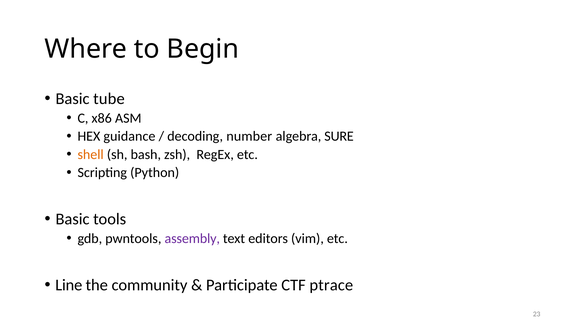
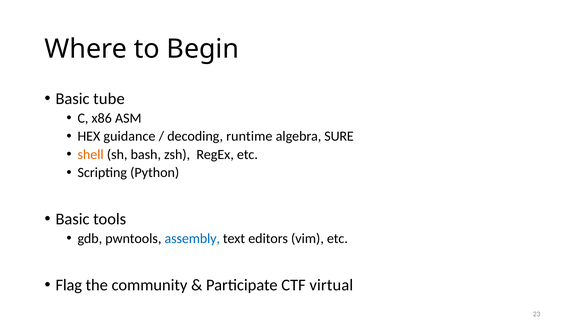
number: number -> runtime (249, 136)
assembly colour: purple -> blue (192, 239)
Line: Line -> Flag (69, 285)
ptrace: ptrace -> virtual (331, 285)
